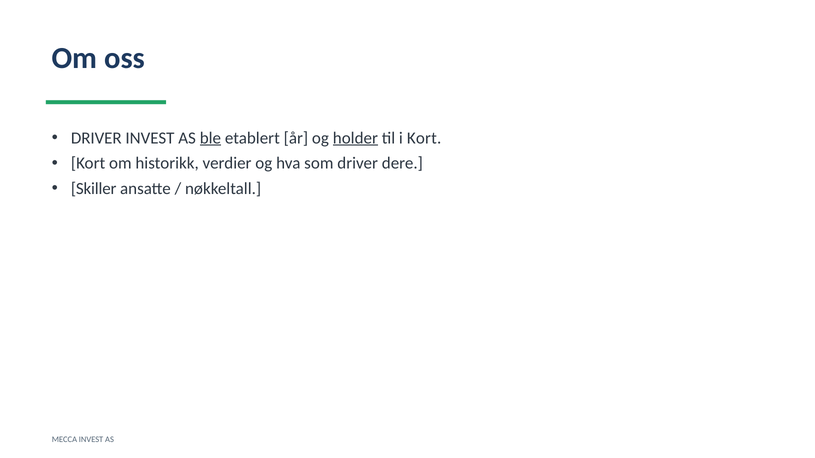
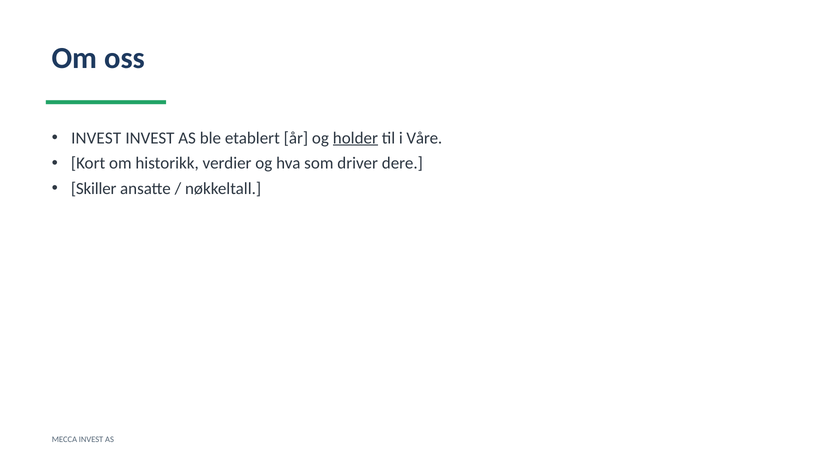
DRIVER: DRIVER -> INVEST (96, 138)
ble underline: present -> none (210, 138)
i Kort: Kort -> Våre (424, 138)
